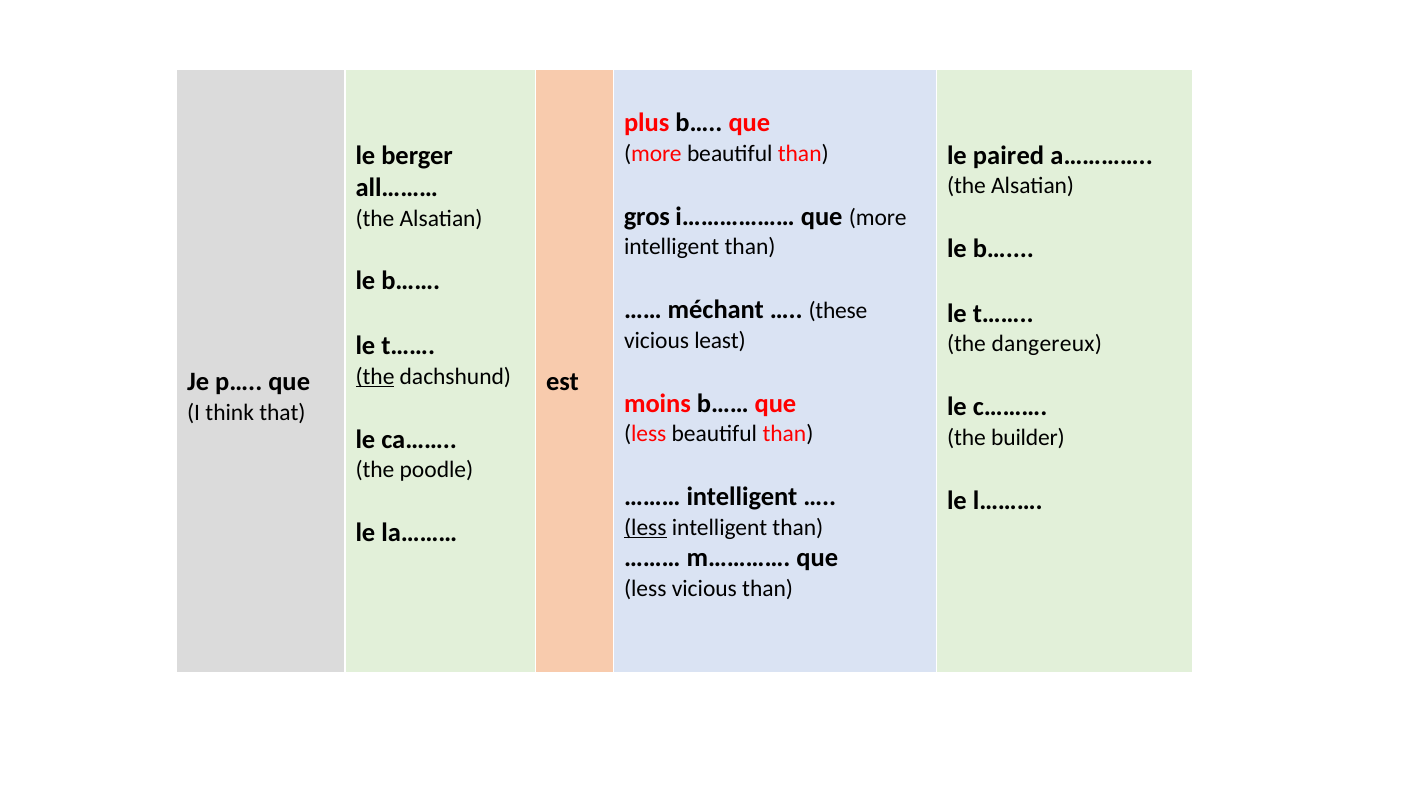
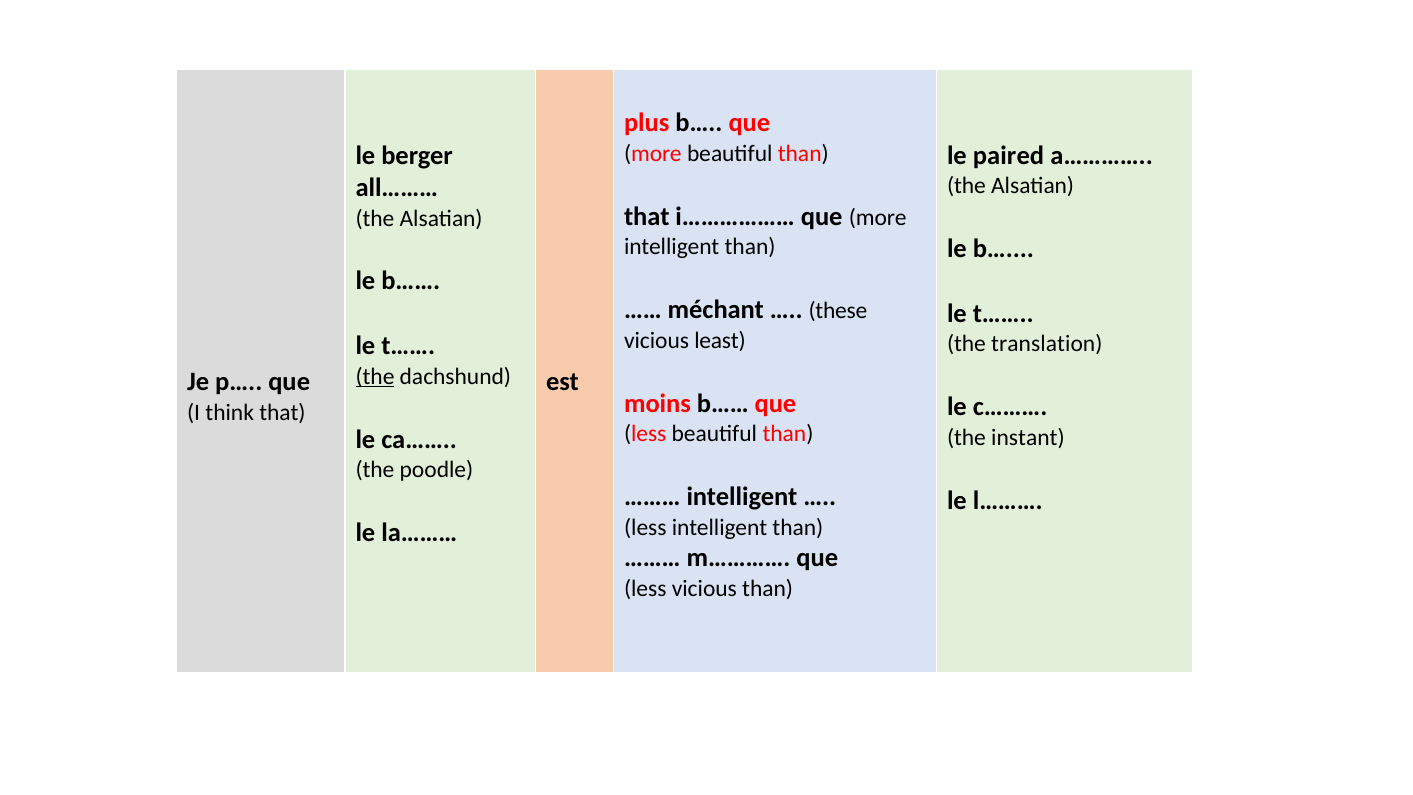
gros: gros -> that (647, 216)
dangereux: dangereux -> translation (1047, 344)
builder: builder -> instant (1028, 437)
less underline: present -> none (645, 527)
